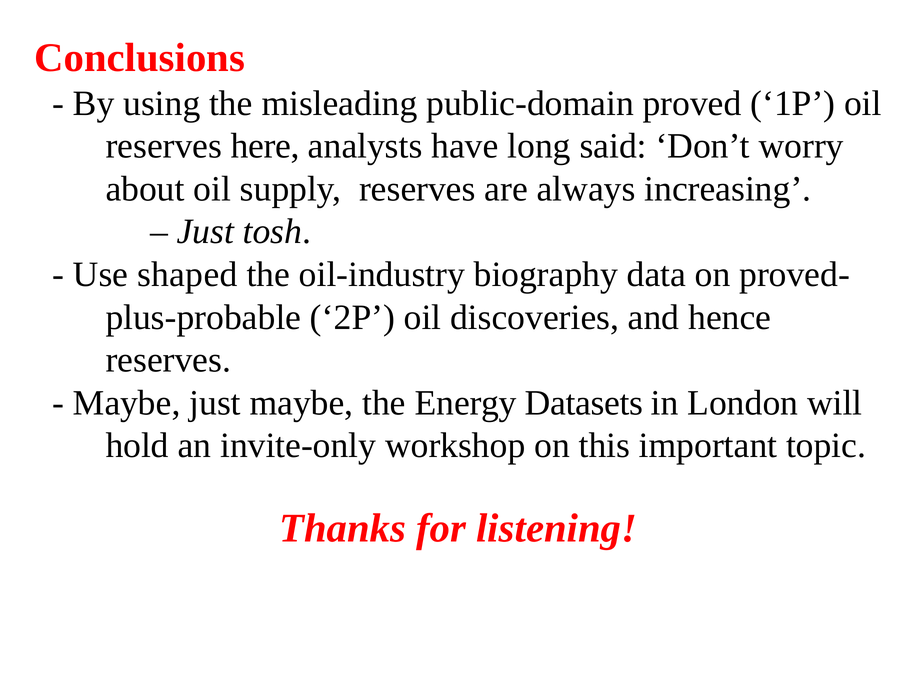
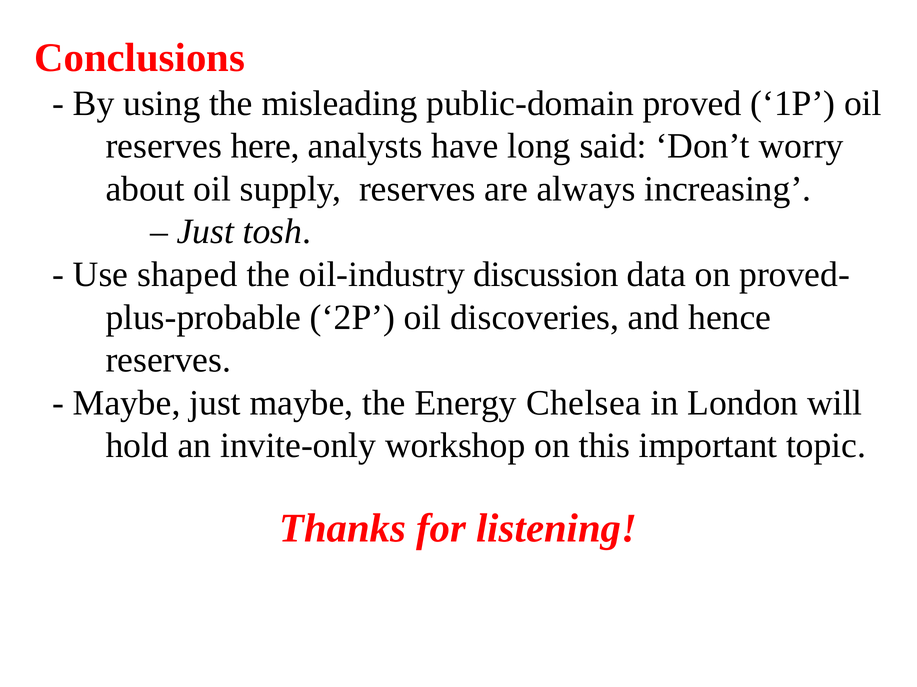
biography: biography -> discussion (546, 275)
Datasets: Datasets -> Chelsea (584, 403)
